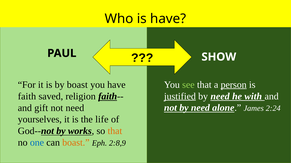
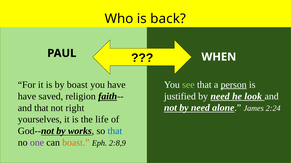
is have: have -> back (168, 19)
SHOW: SHOW -> WHEN (219, 57)
faith: faith -> have (27, 97)
justified underline: present -> none (180, 97)
with: with -> look (253, 97)
and gift: gift -> that (41, 108)
not need: need -> right (75, 108)
that colour: orange -> blue (115, 132)
one colour: blue -> purple (37, 143)
